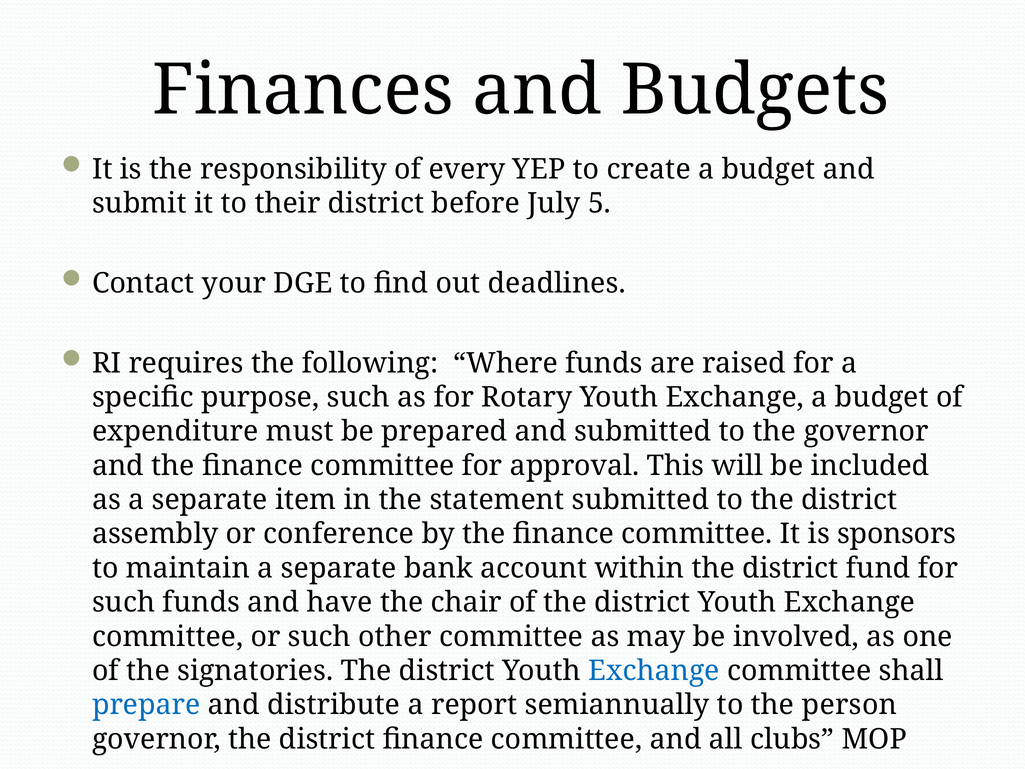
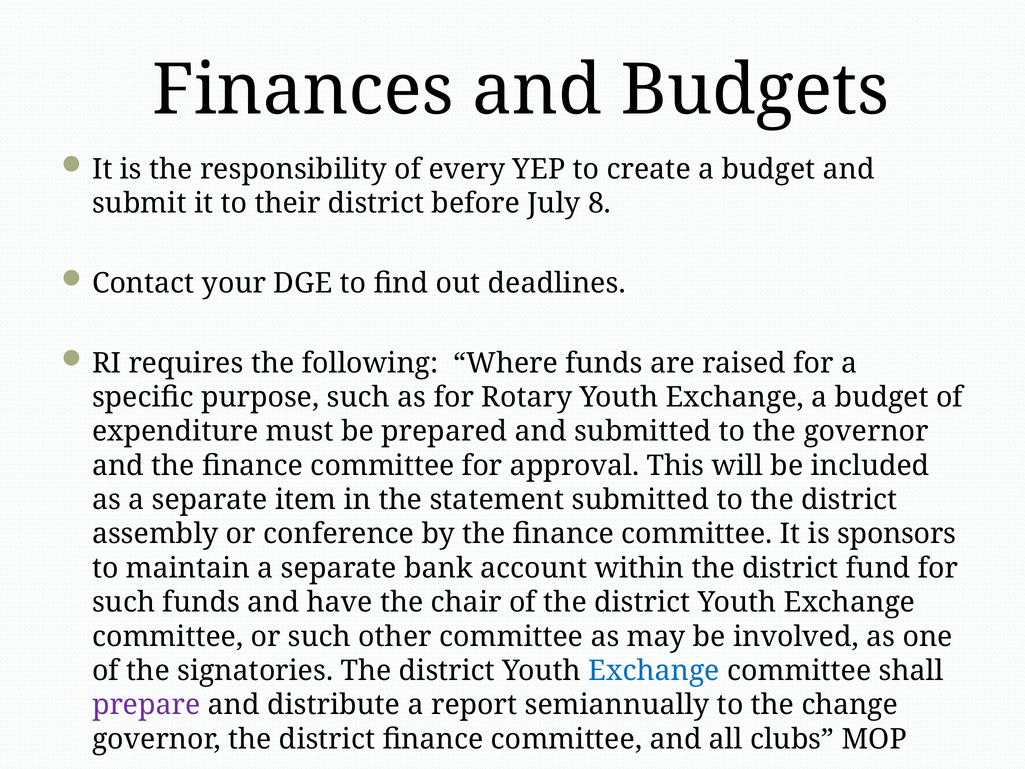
5: 5 -> 8 (600, 204)
prepare colour: blue -> purple (146, 705)
person: person -> change (850, 705)
